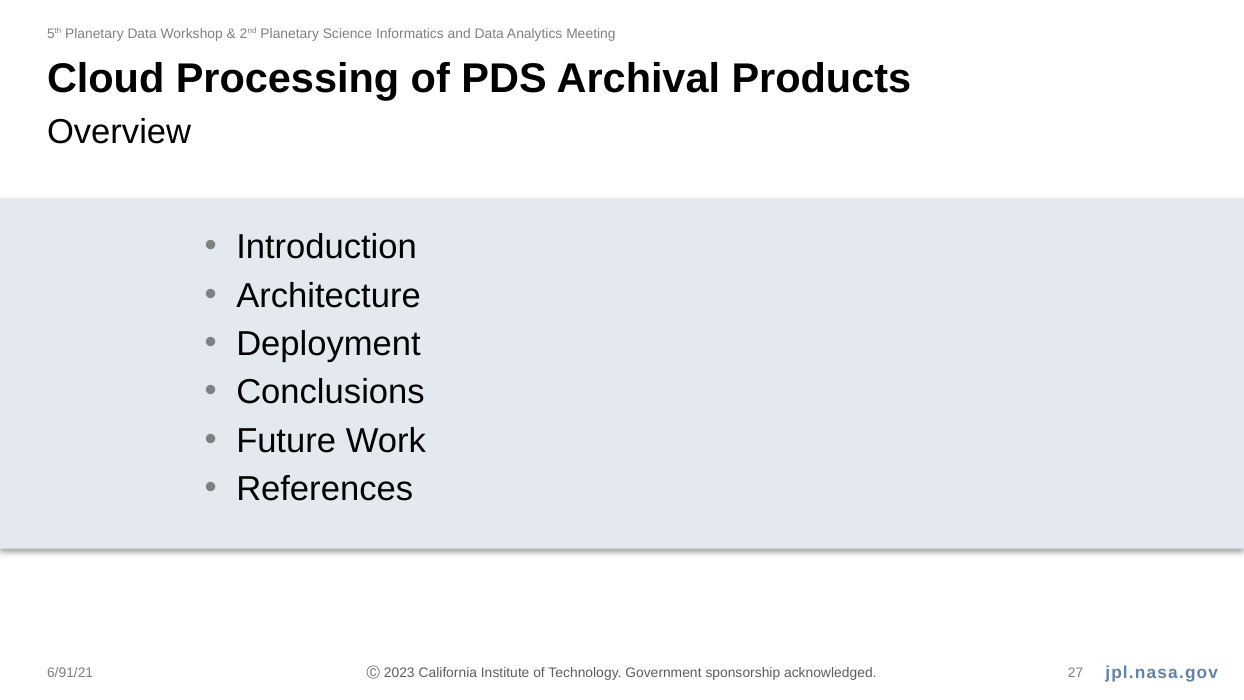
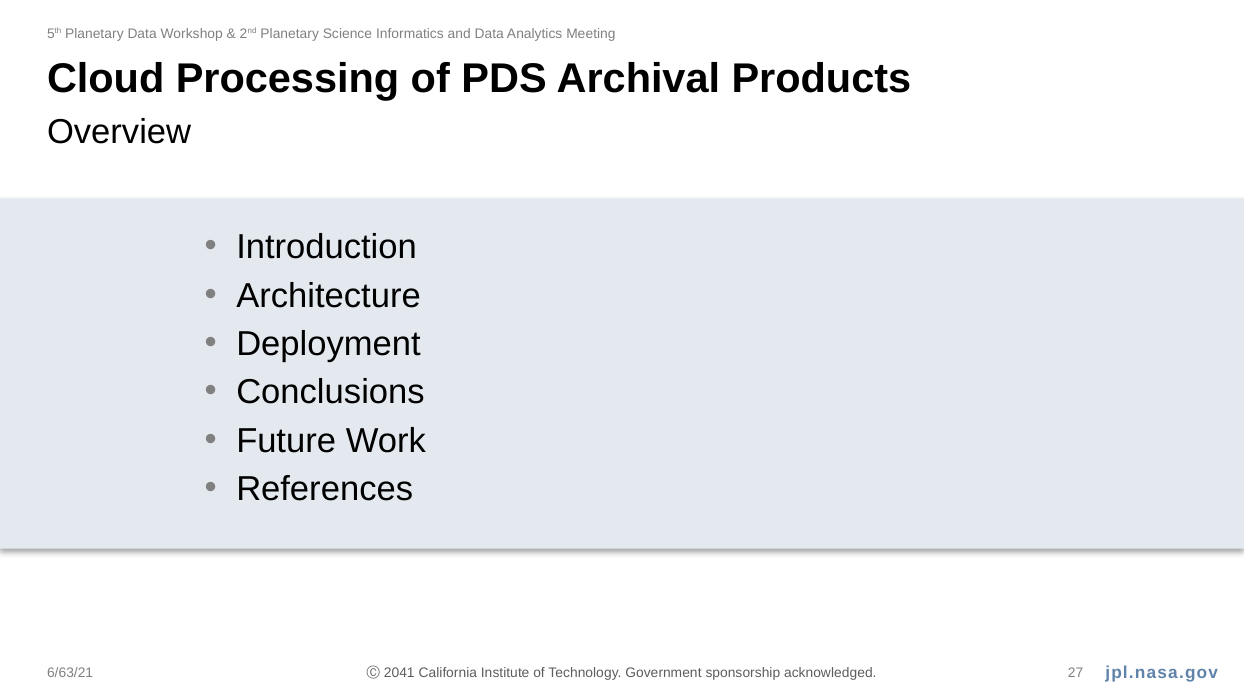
6/91/21: 6/91/21 -> 6/63/21 (70, 673)
2023: 2023 -> 2041 (399, 673)
